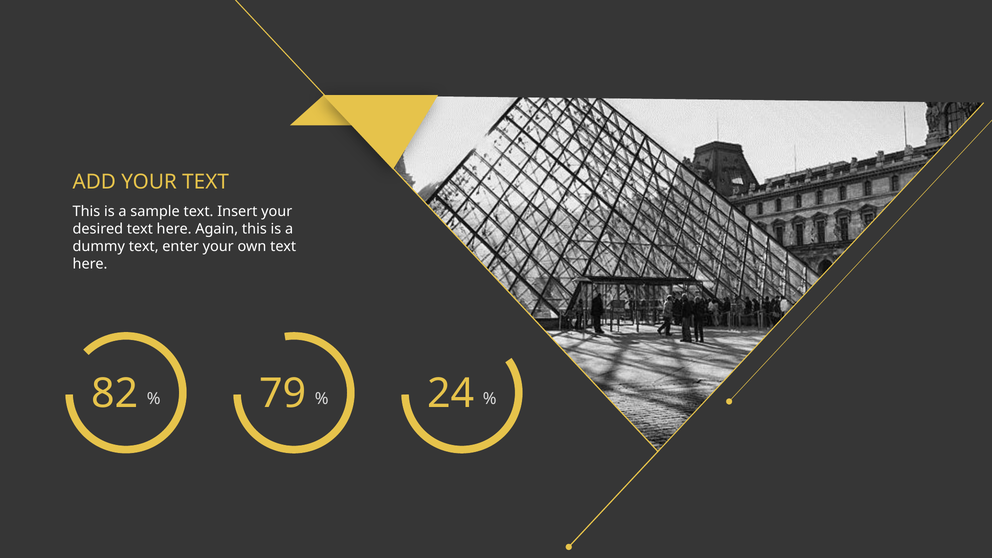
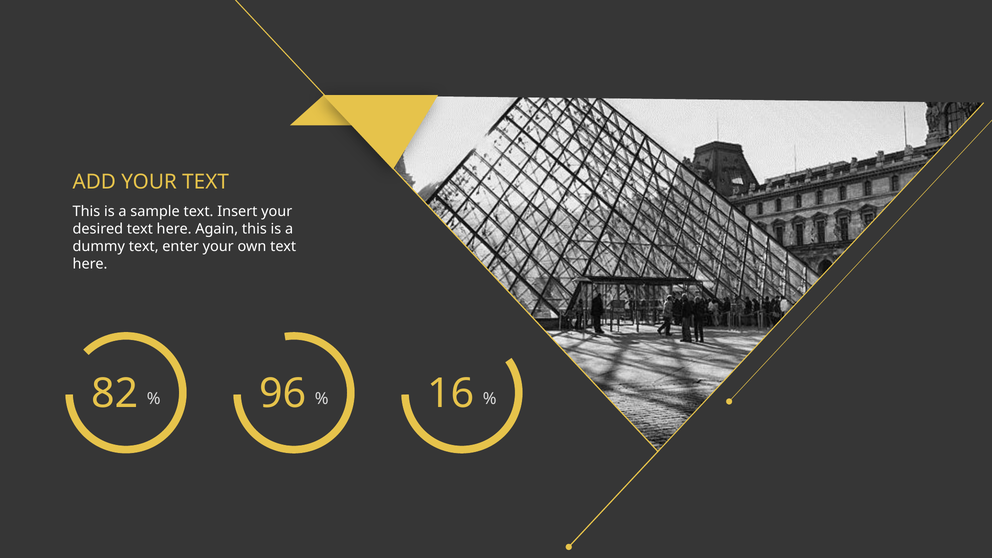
79: 79 -> 96 (283, 394)
24: 24 -> 16 (451, 394)
